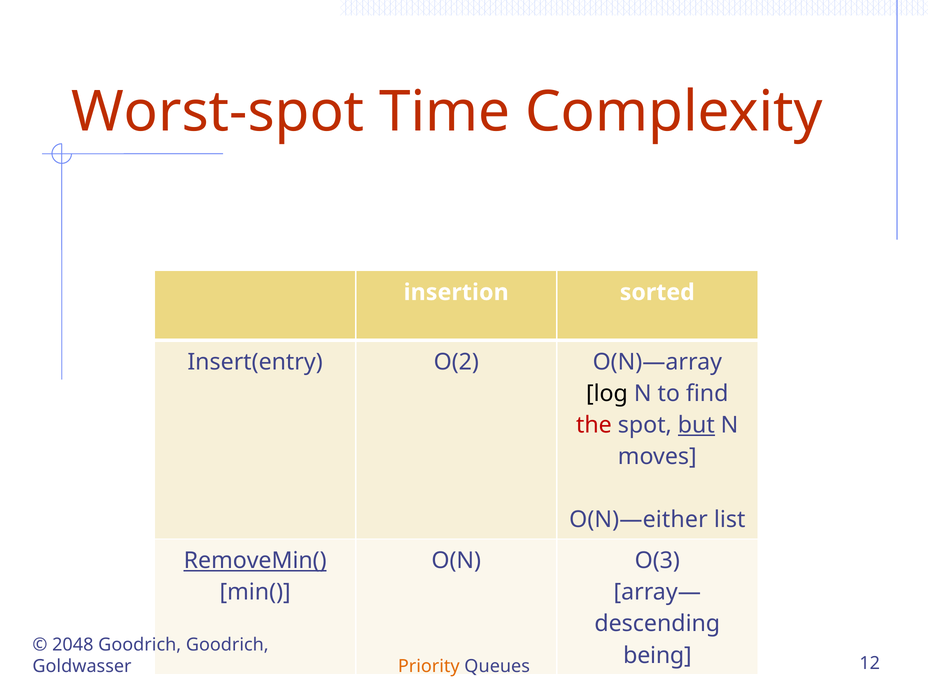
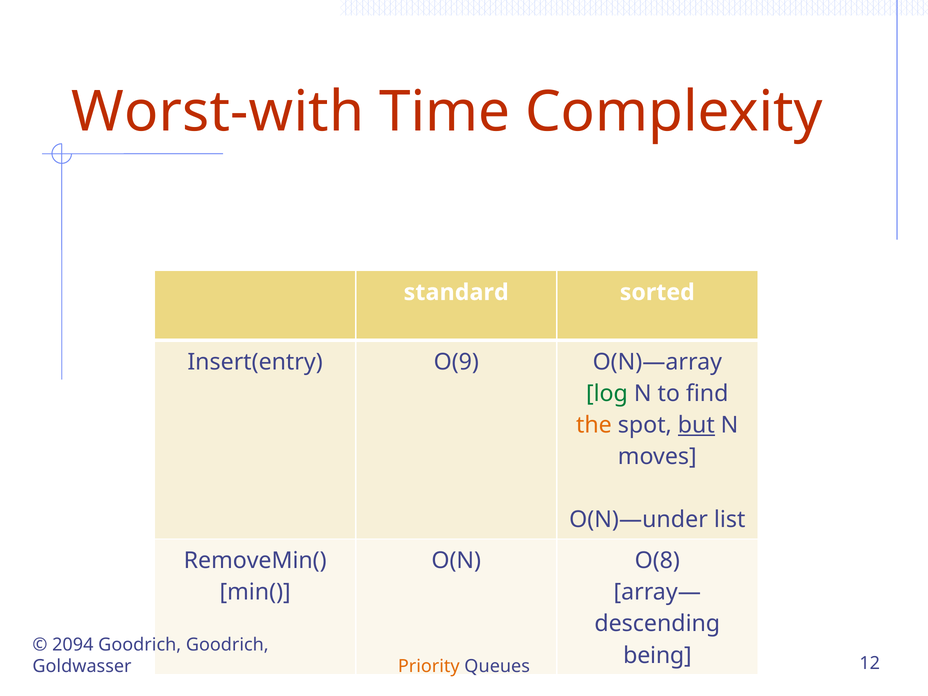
Worst-spot: Worst-spot -> Worst-with (218, 112)
insertion: insertion -> standard (456, 292)
O(2: O(2 -> O(9 (456, 362)
log colour: black -> green (607, 394)
the colour: red -> orange (594, 425)
O(N)—either: O(N)—either -> O(N)—under (638, 520)
RemoveMin( underline: present -> none (255, 561)
O(3: O(3 -> O(8 (657, 561)
2048: 2048 -> 2094 (73, 645)
